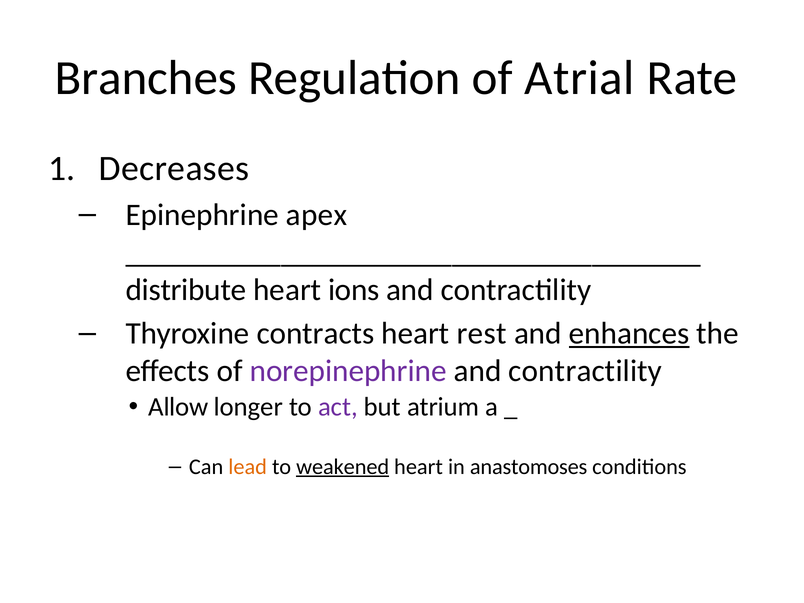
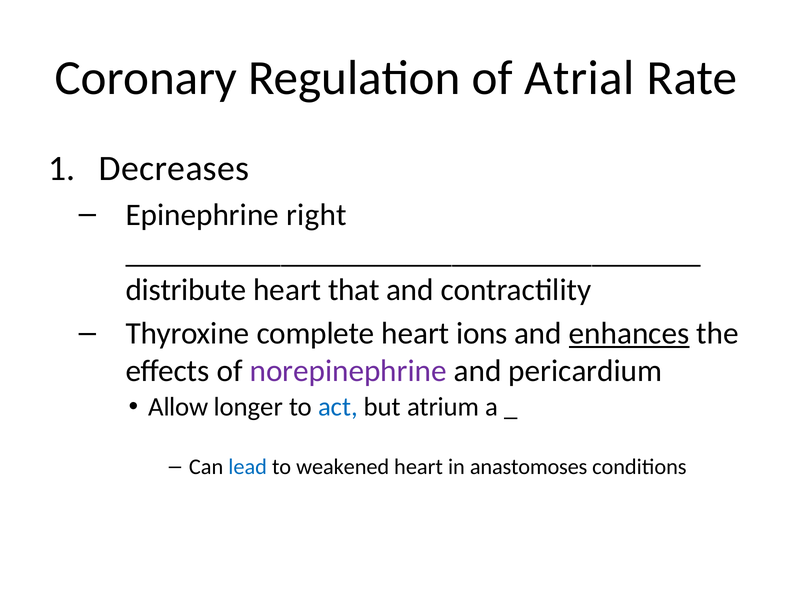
Branches: Branches -> Coronary (146, 78)
apex: apex -> right (317, 215)
ions: ions -> that (354, 290)
contracts: contracts -> complete (315, 333)
rest: rest -> ions (482, 333)
contractility: contractility -> pericardium (585, 371)
act colour: purple -> blue (338, 407)
lead colour: orange -> blue (248, 467)
weakened underline: present -> none (343, 467)
